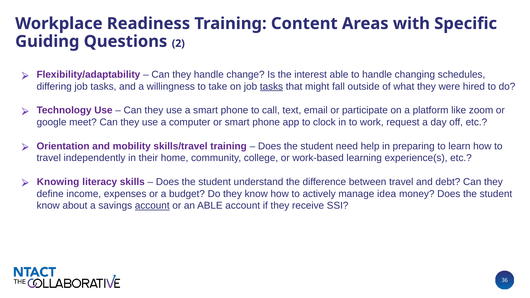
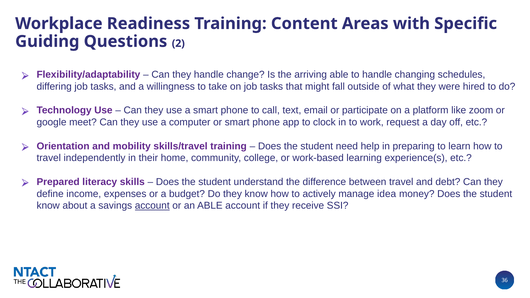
interest: interest -> arriving (311, 75)
tasks underline: present -> none (271, 87)
Knowing: Knowing -> Prepared (58, 182)
